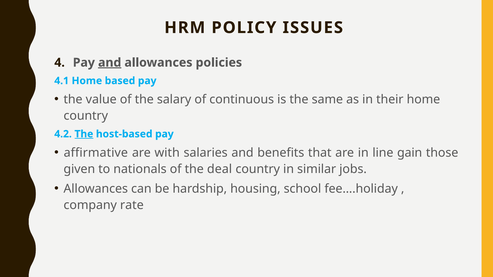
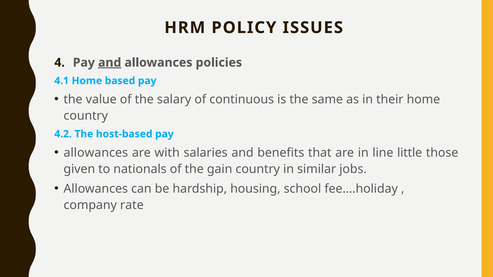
The underline: present -> none (84, 134)
affirmative: affirmative -> allowances (96, 153)
gain: gain -> little (410, 153)
deal: deal -> gain (220, 169)
